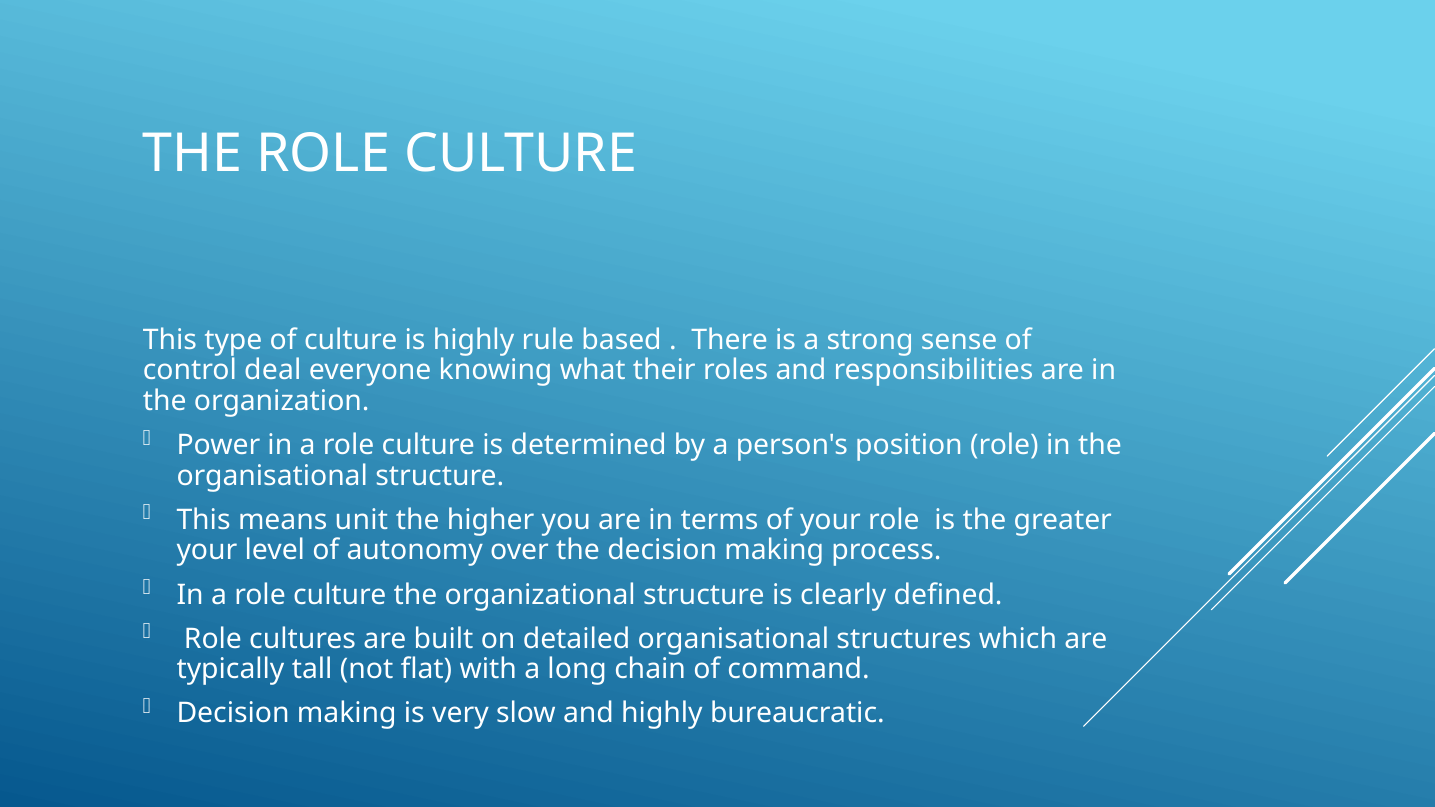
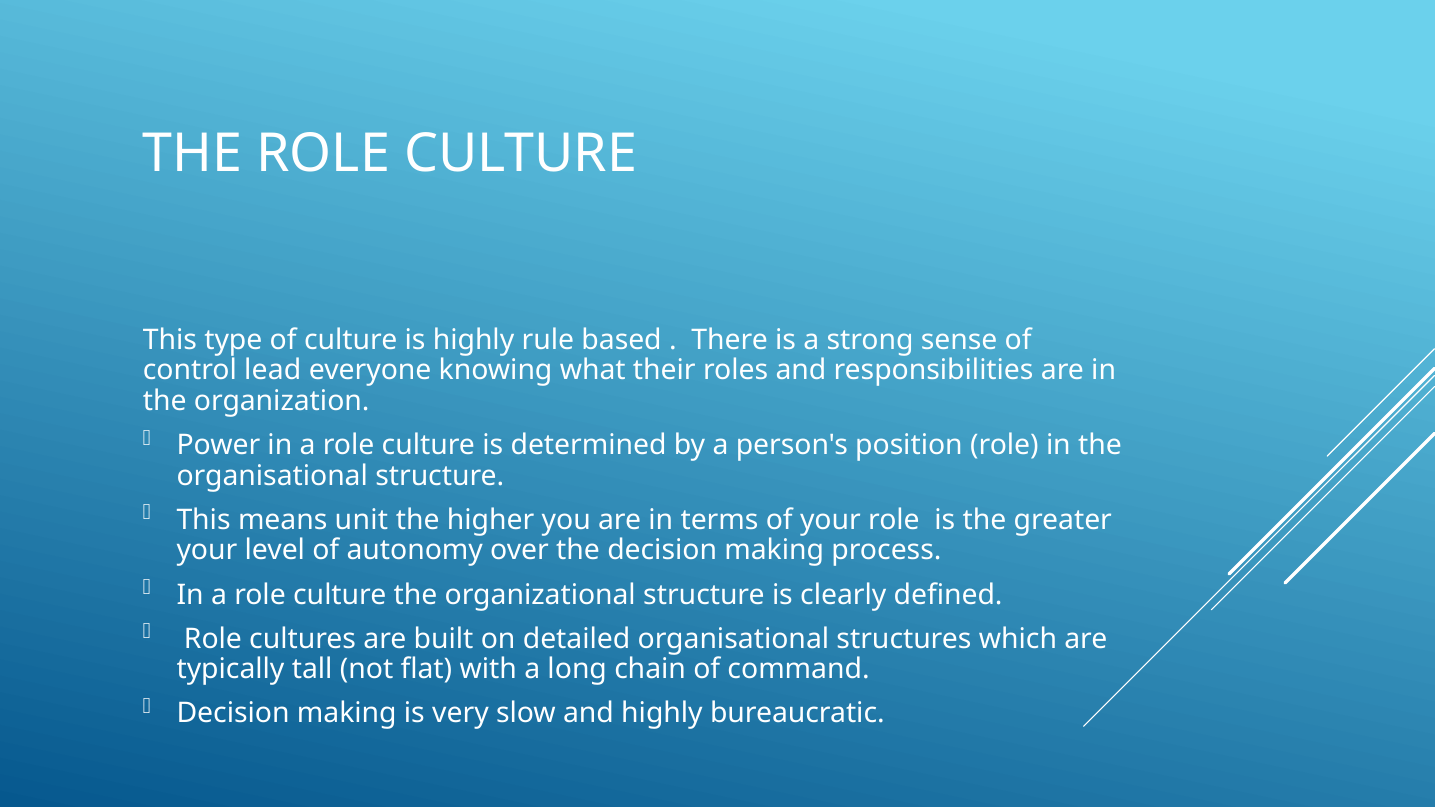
deal: deal -> lead (273, 371)
